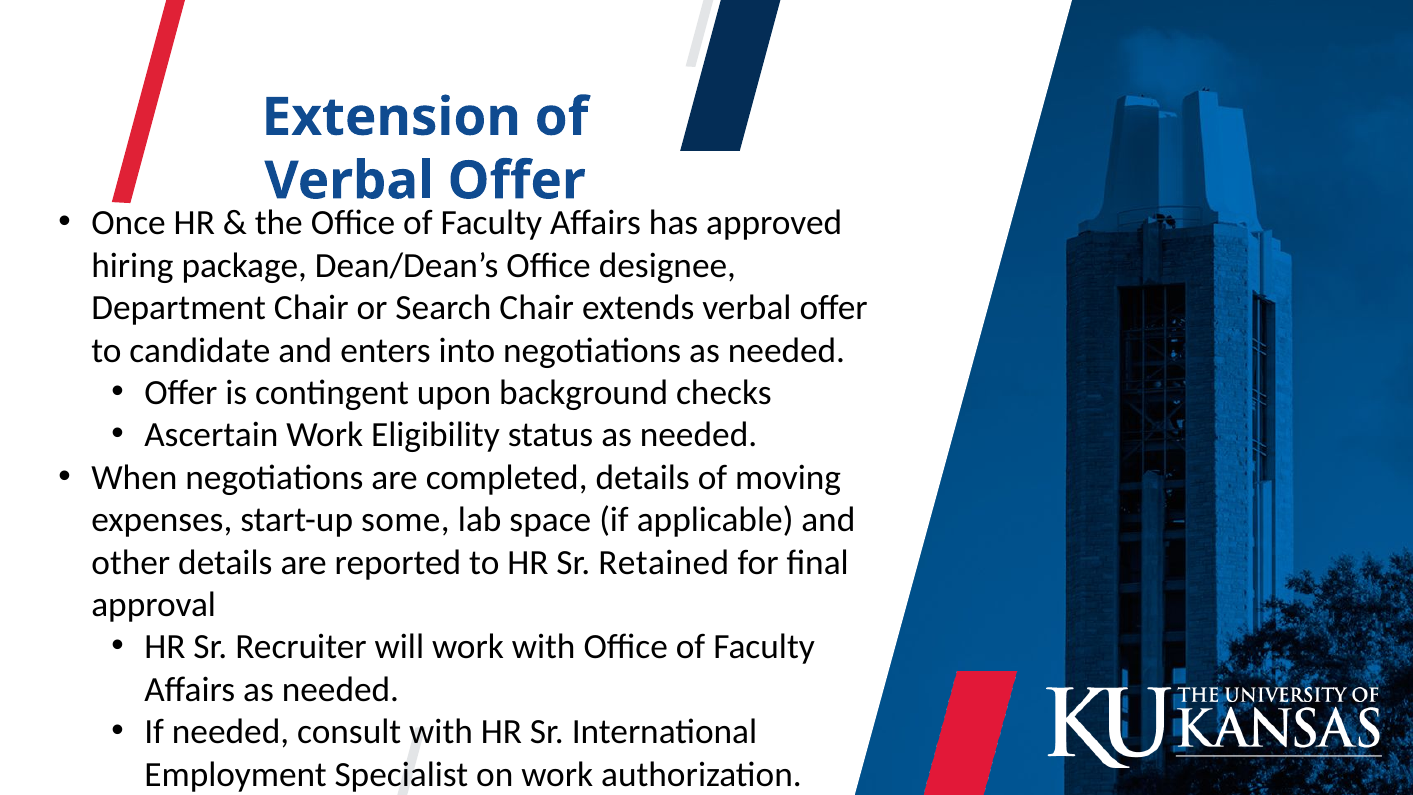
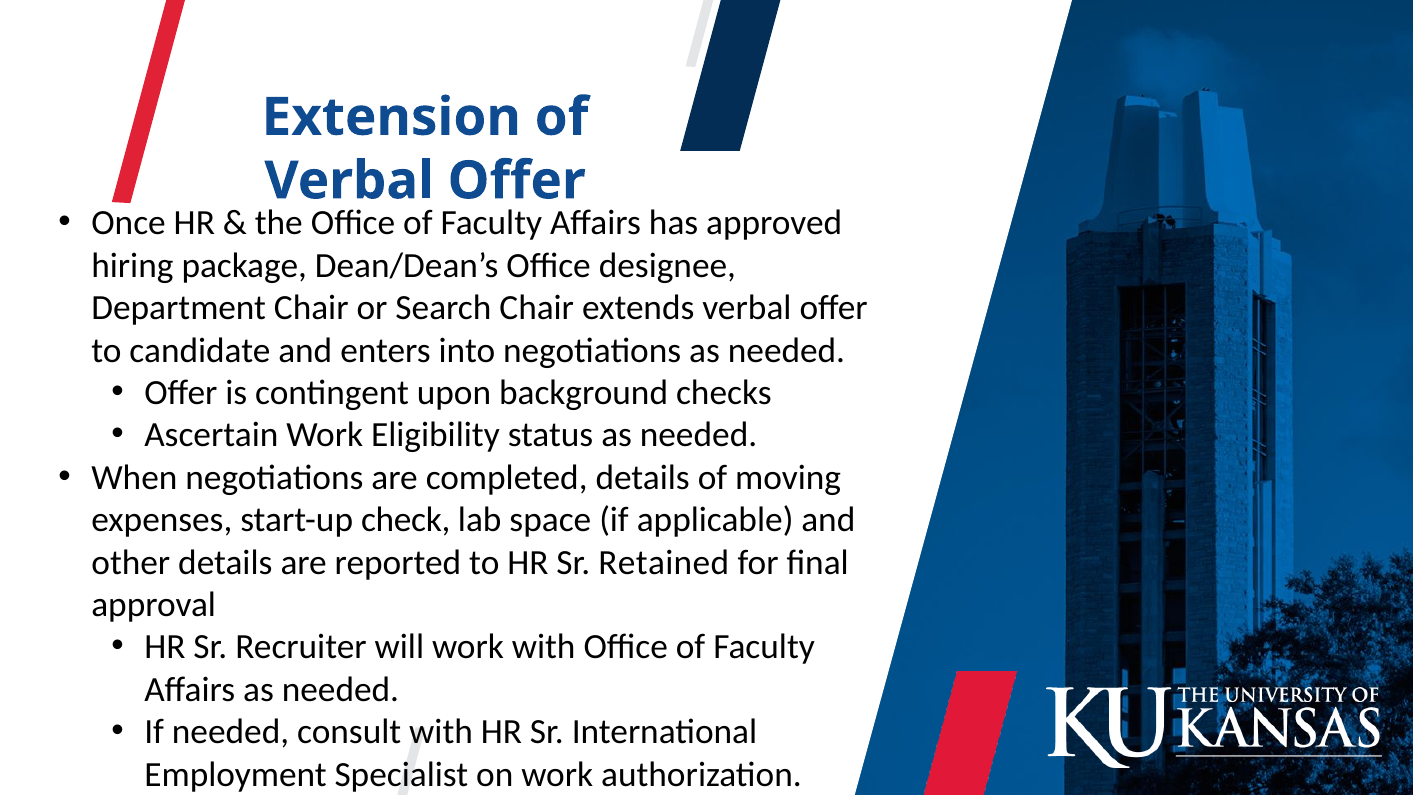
some: some -> check (406, 520)
